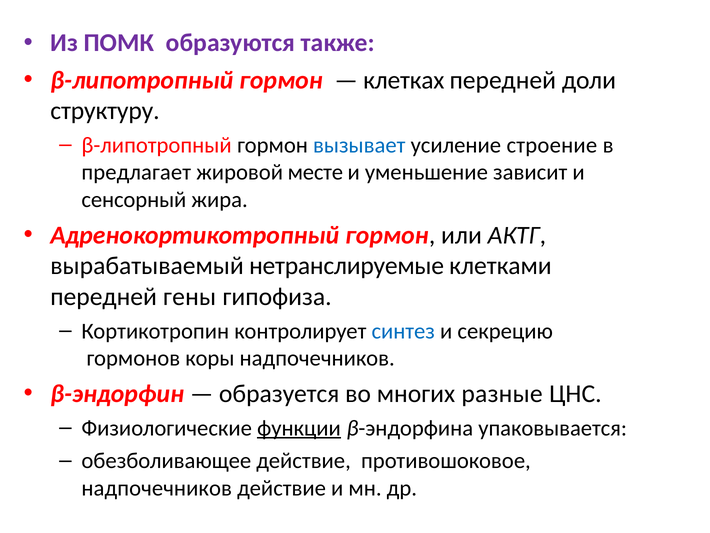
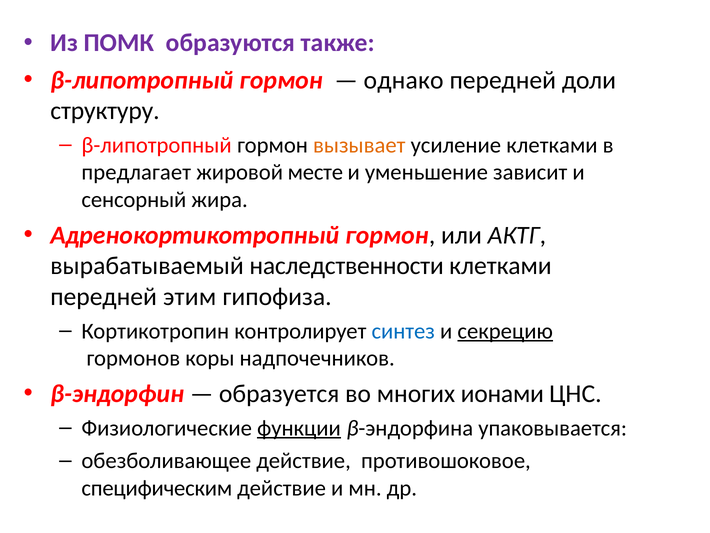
клетках: клетках -> однако (404, 80)
вызывает colour: blue -> orange (359, 145)
усиление строение: строение -> клетками (552, 145)
нетранслируемые: нетранслируемые -> наследственности (347, 266)
гены: гены -> этим (190, 296)
секрецию underline: none -> present (505, 331)
разные: разные -> ионами (502, 393)
надпочечников: надпочечников -> специфическим (157, 488)
